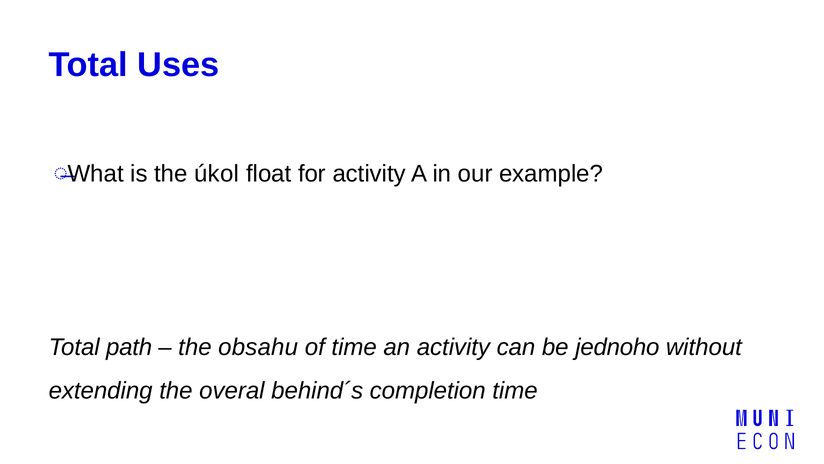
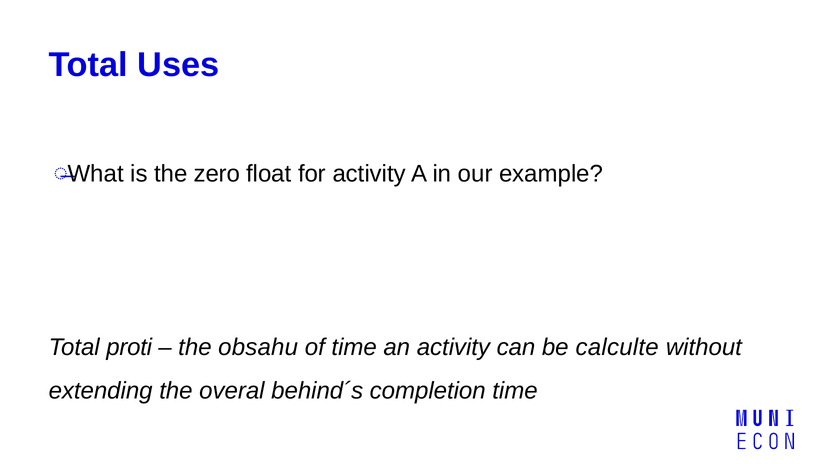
úkol: úkol -> zero (217, 174)
path: path -> proti (129, 347)
jednoho: jednoho -> calculte (617, 347)
